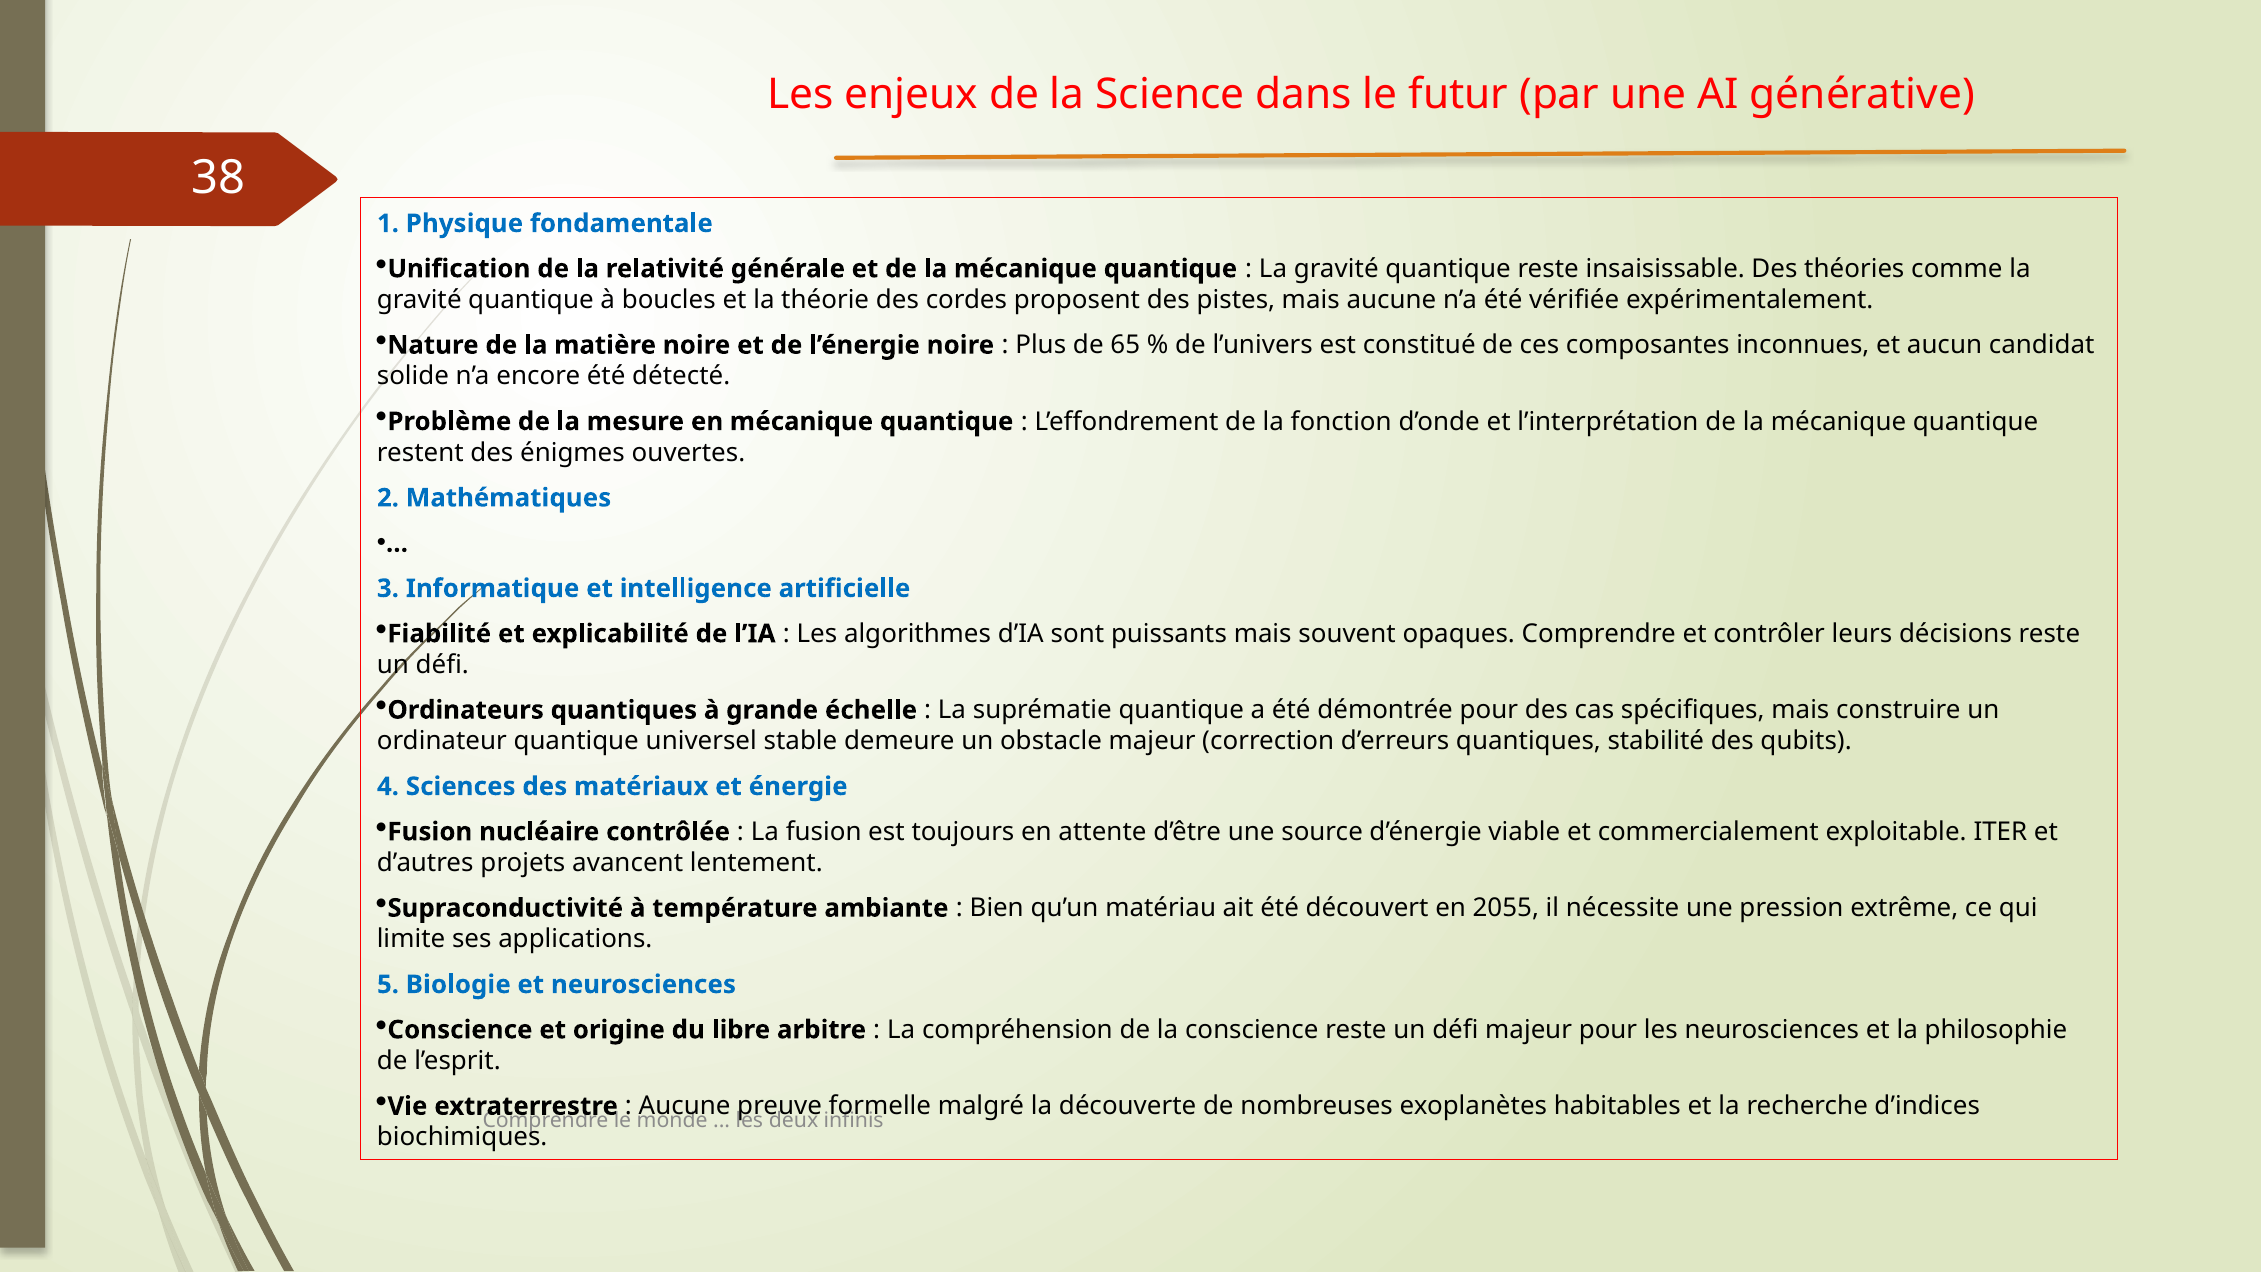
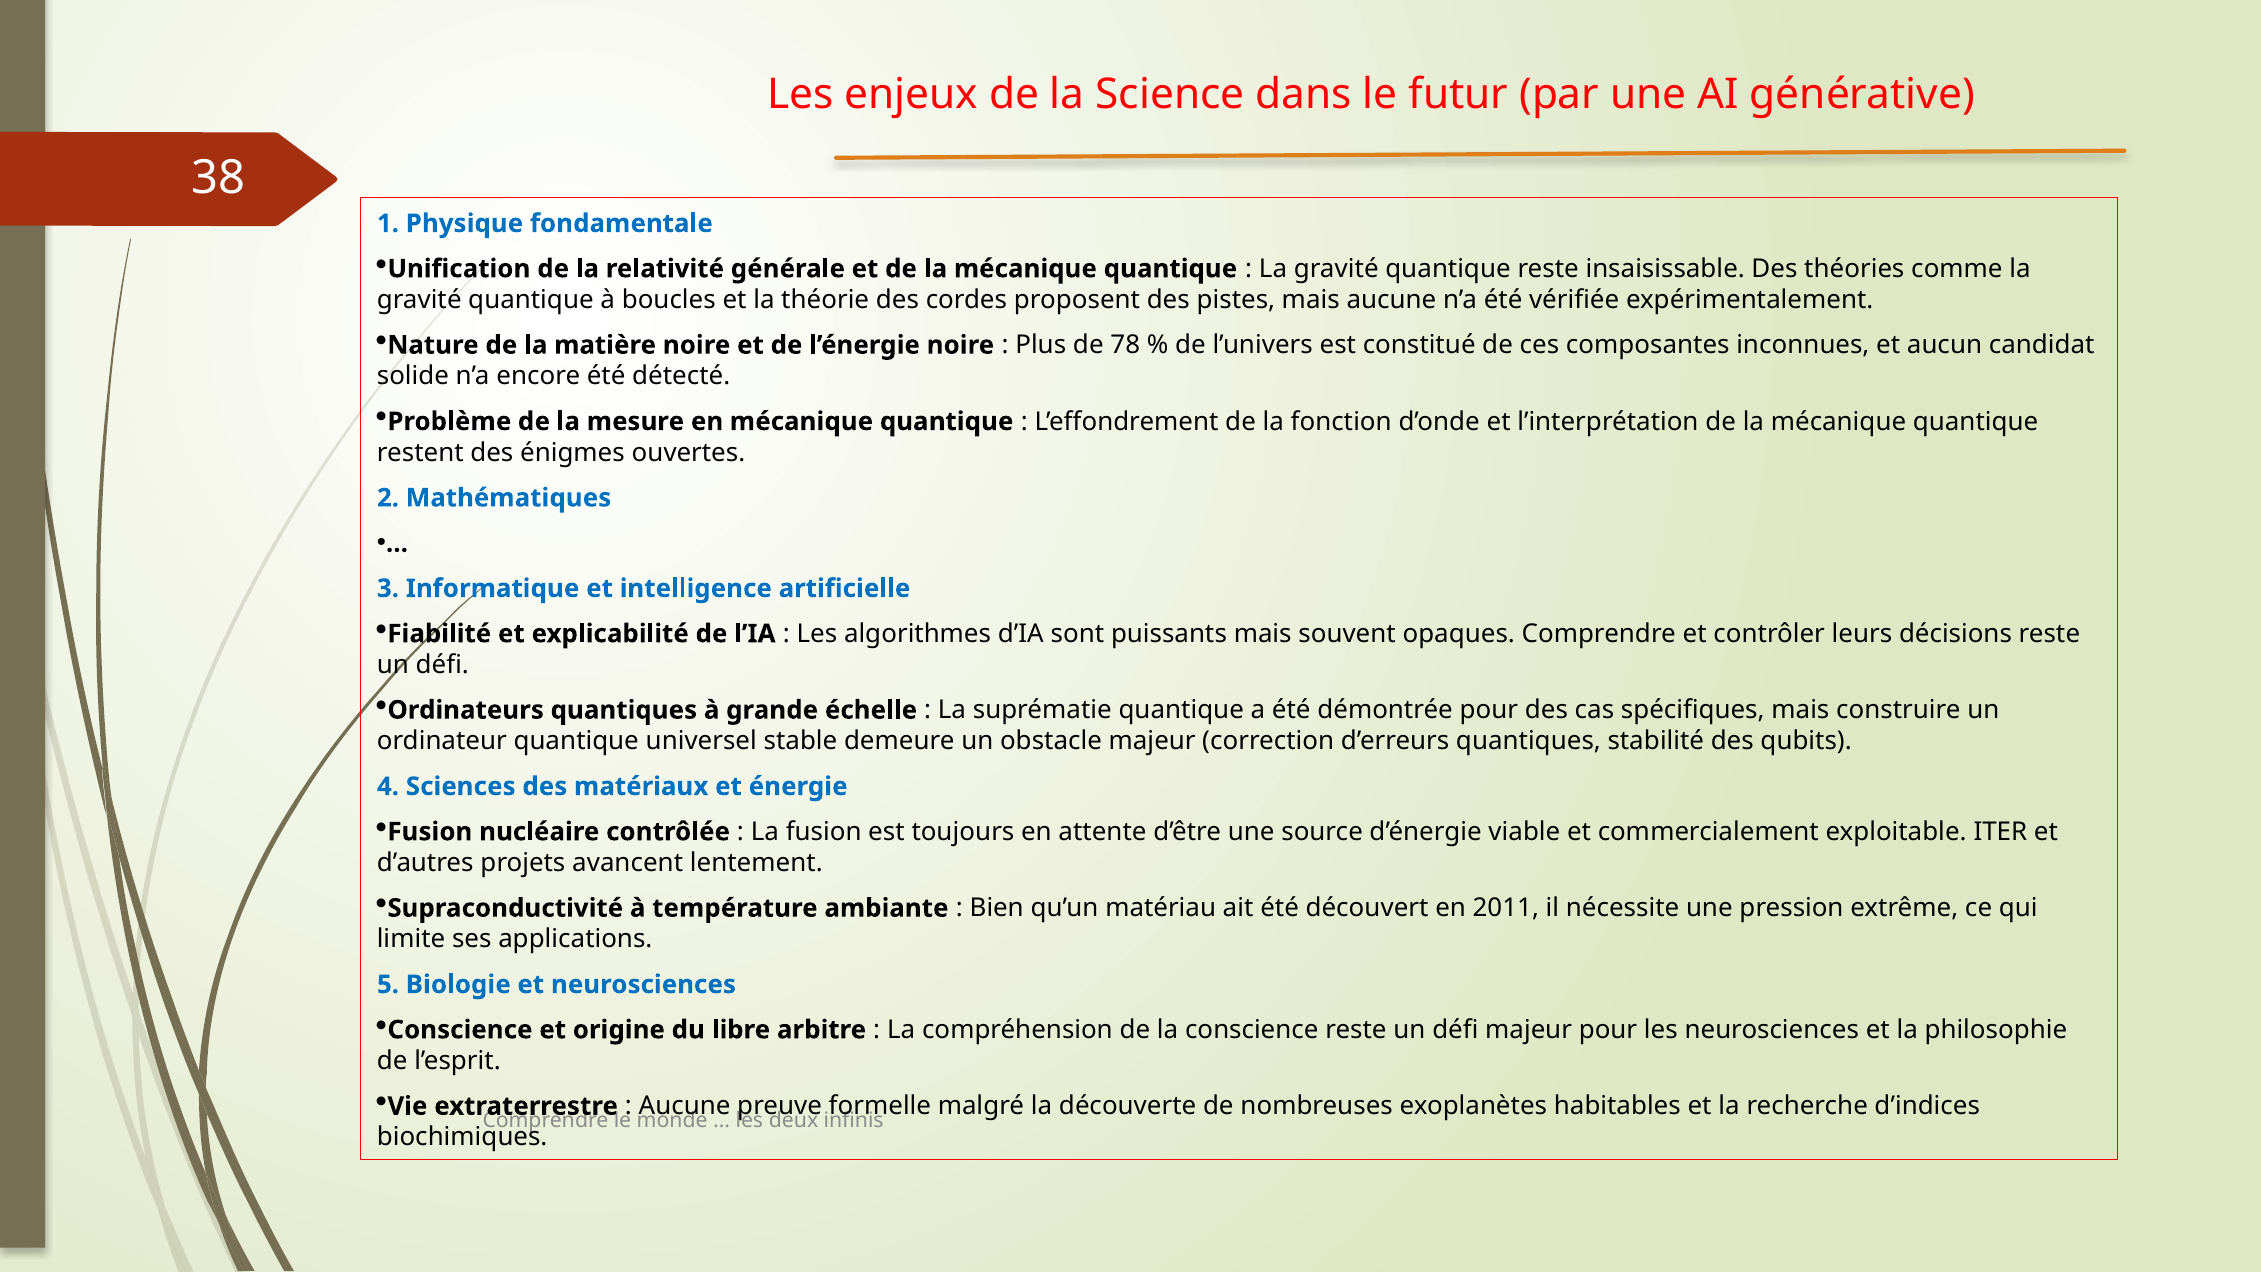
65: 65 -> 78 (1125, 345)
2055: 2055 -> 2011 (1506, 908)
